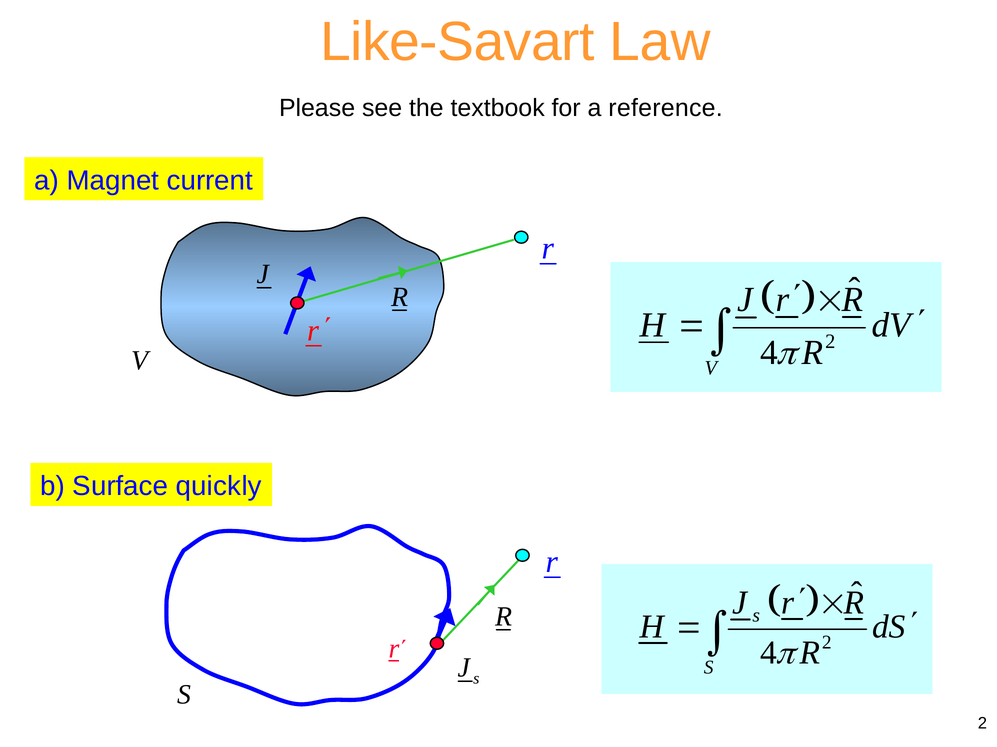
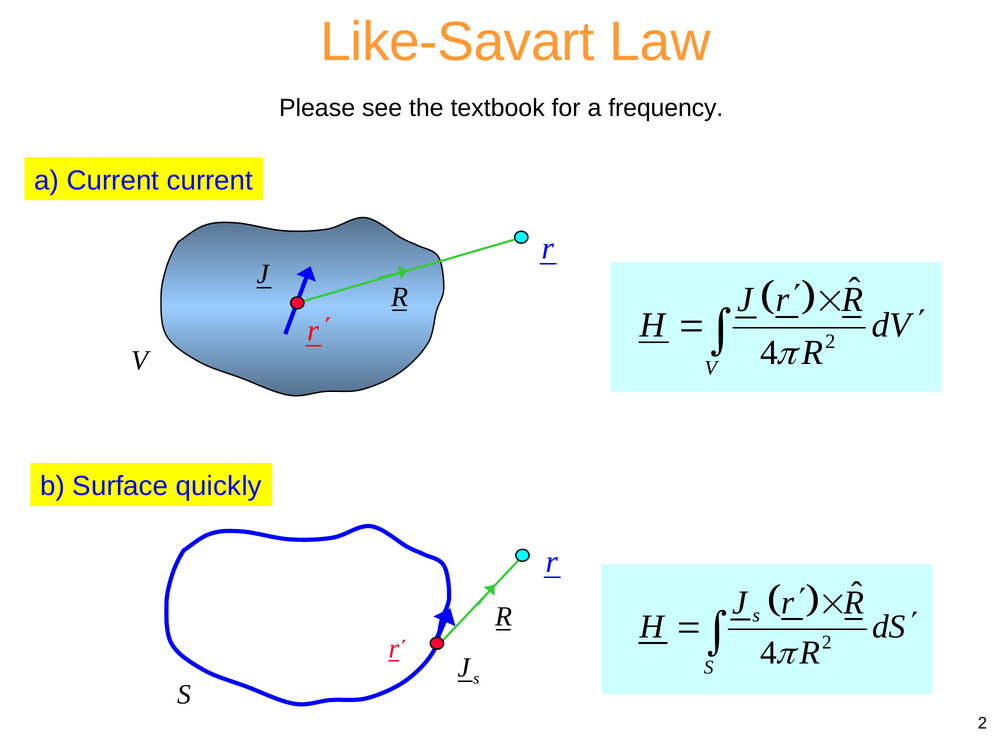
reference: reference -> frequency (666, 108)
a Magnet: Magnet -> Current (113, 181)
